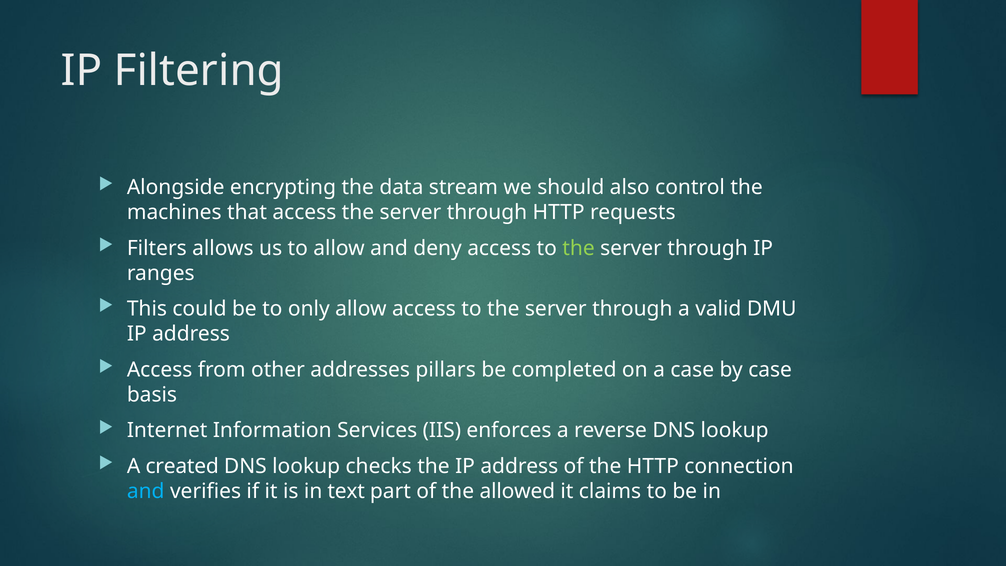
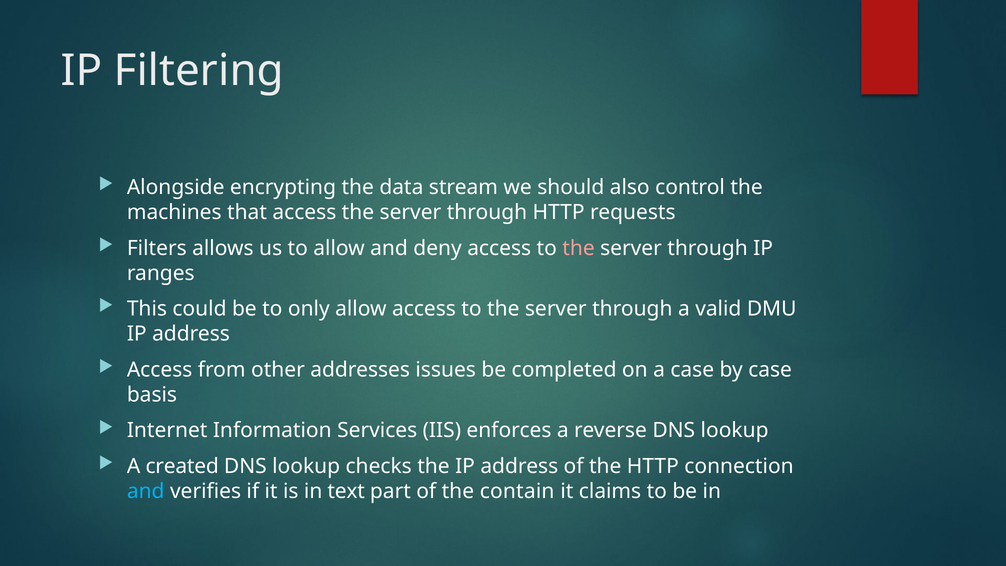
the colour: light green -> pink (578, 248)
pillars: pillars -> issues (446, 370)
allowed: allowed -> contain (517, 491)
